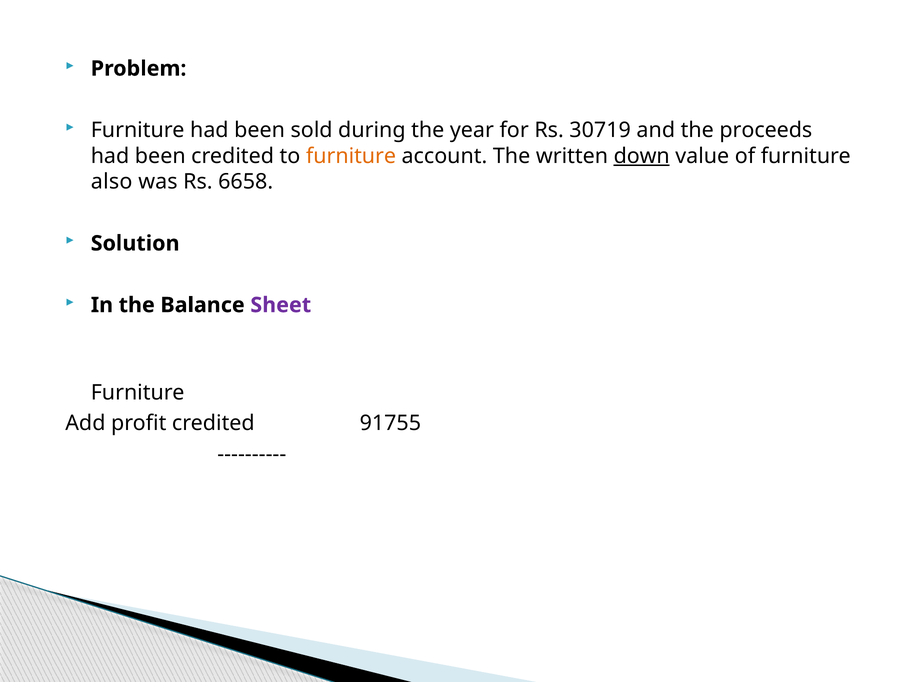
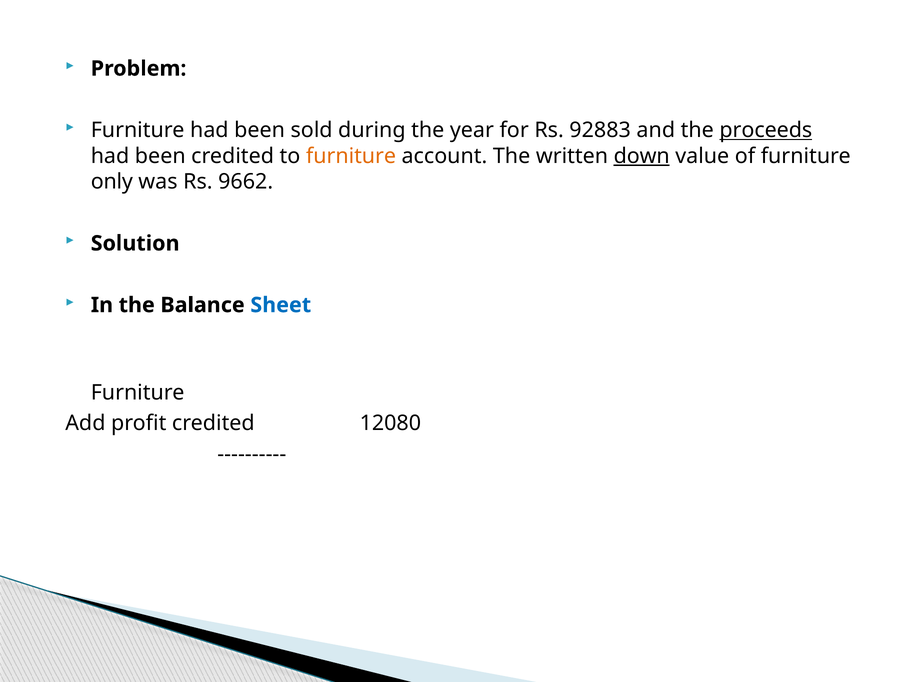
30719: 30719 -> 92883 (600, 130)
proceeds underline: none -> present (766, 130)
also: also -> only (112, 182)
6658: 6658 -> 9662 (246, 182)
Sheet colour: purple -> blue (281, 305)
91755: 91755 -> 12080 (390, 423)
